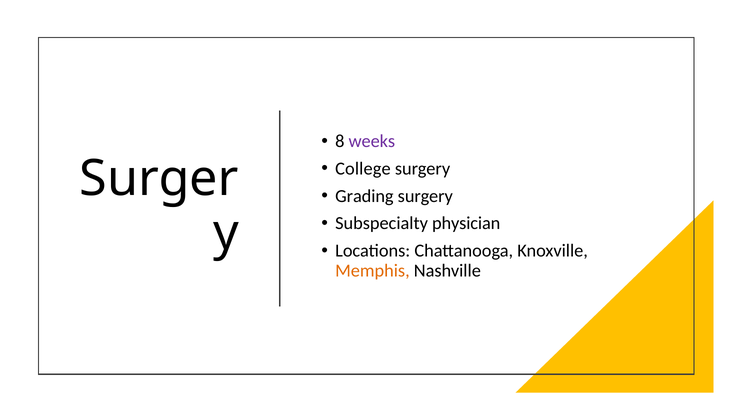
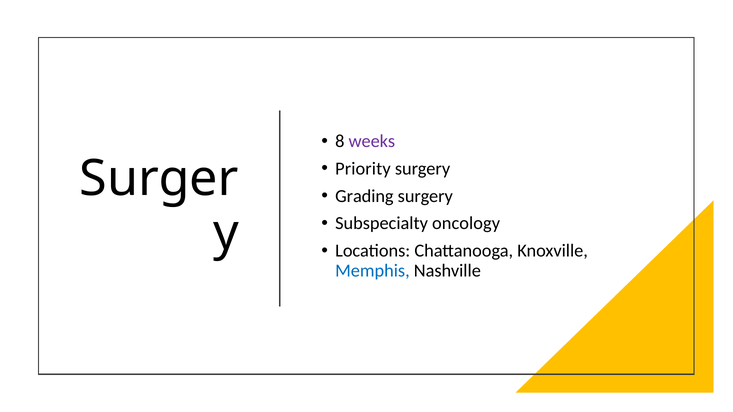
College: College -> Priority (363, 169)
physician: physician -> oncology (466, 224)
Memphis colour: orange -> blue (372, 271)
